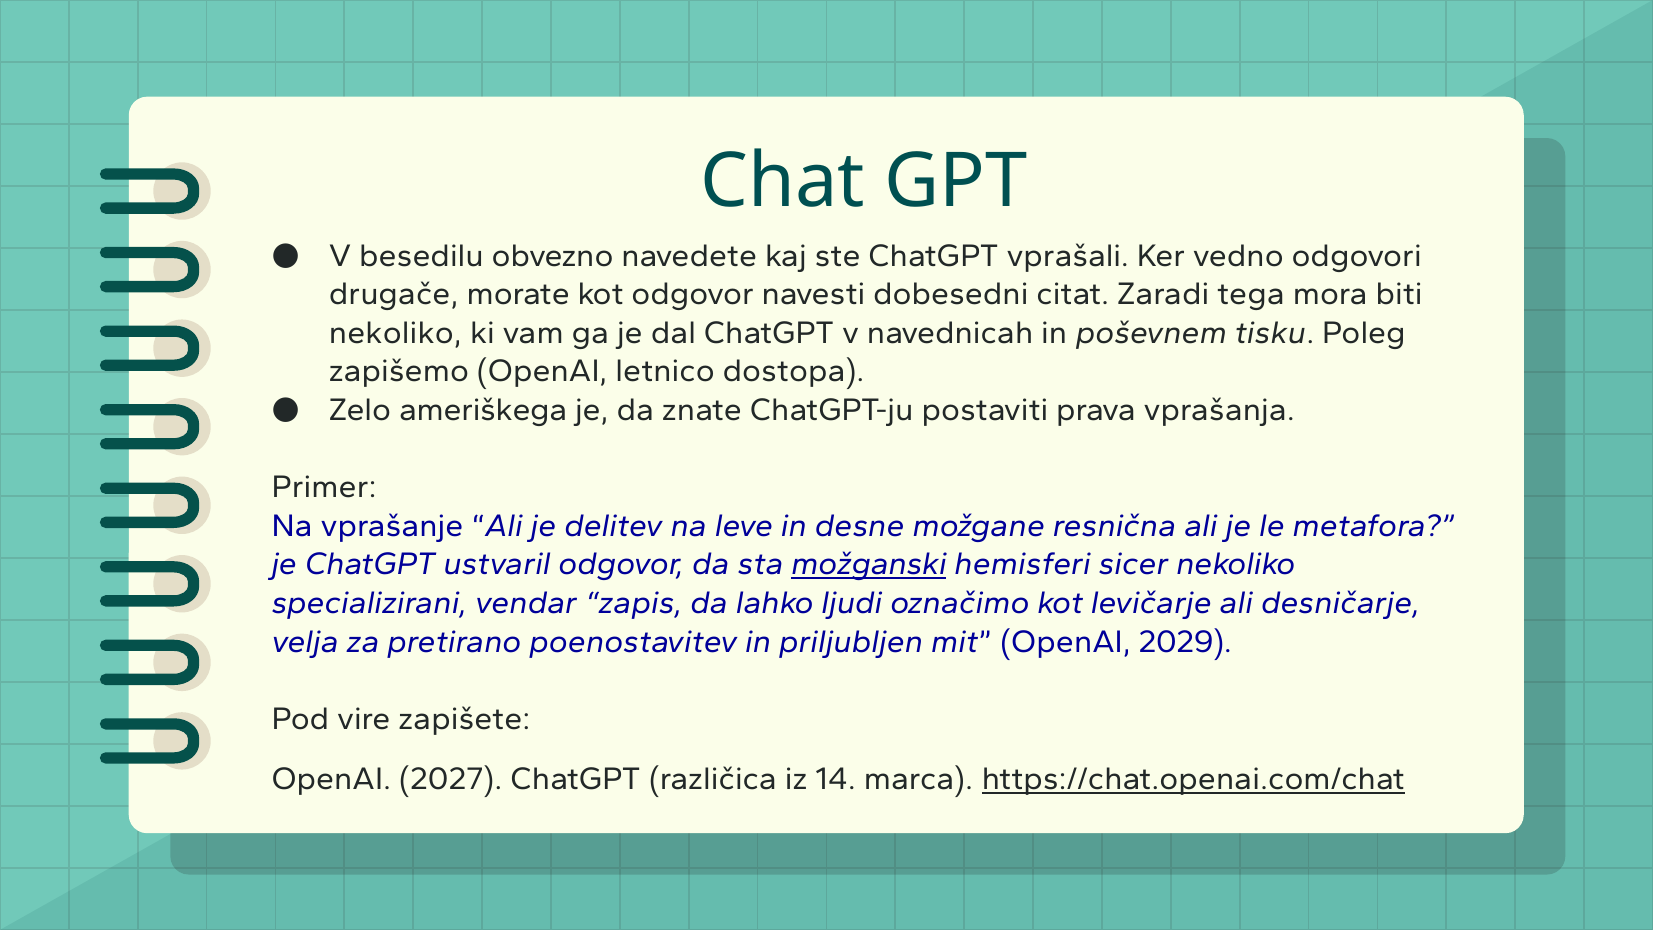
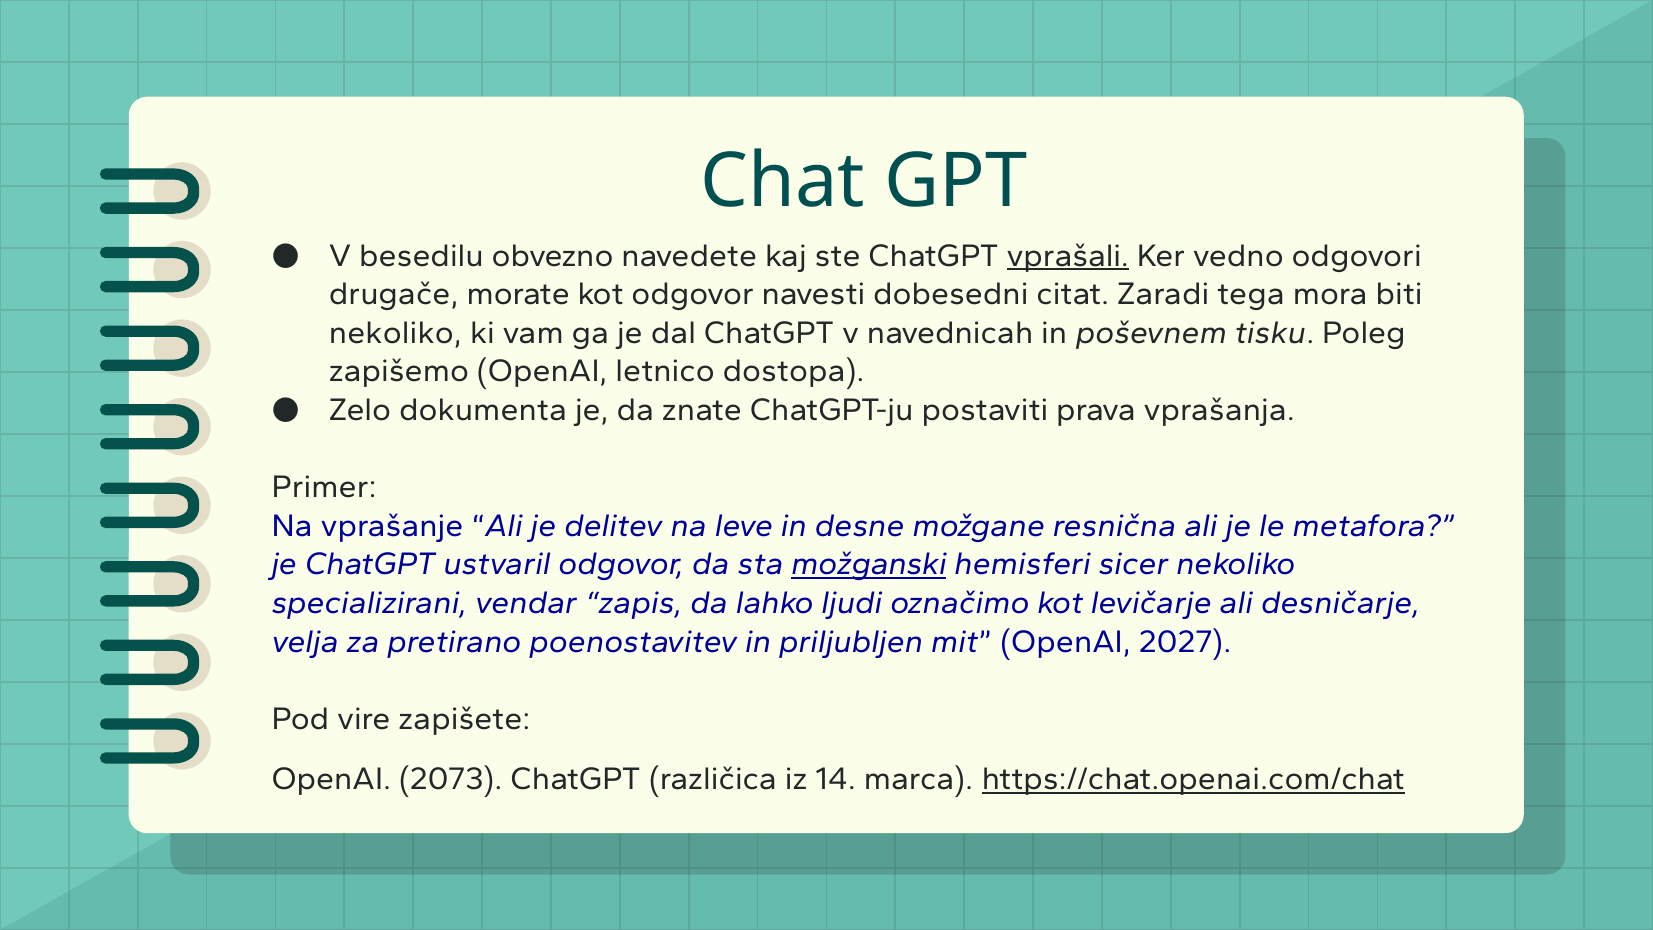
vprašali underline: none -> present (1068, 255)
ameriškega: ameriškega -> dokumenta (483, 410)
2029: 2029 -> 2027 (1185, 641)
2027: 2027 -> 2073 (451, 779)
